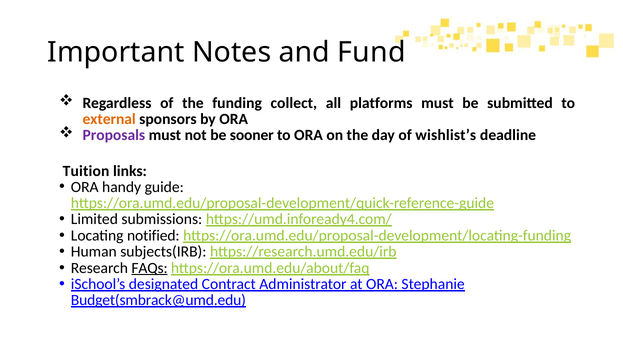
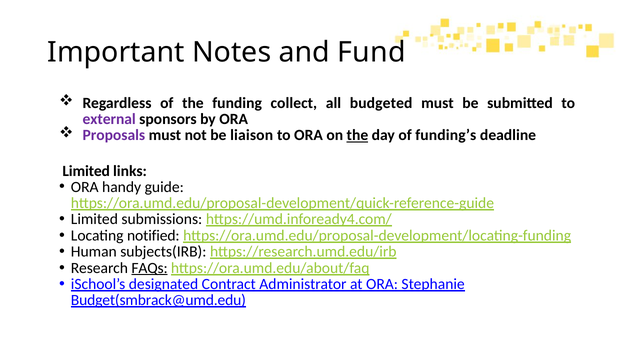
platforms: platforms -> budgeted (381, 103)
external colour: orange -> purple (109, 119)
sooner: sooner -> liaison (252, 135)
the underline: none -> present (357, 135)
wishlist’s: wishlist’s -> funding’s (446, 135)
Tuition: Tuition -> Limited (86, 171)
